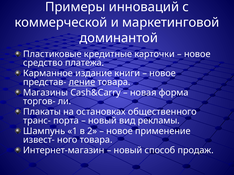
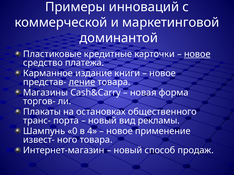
новое underline: none -> present (197, 54)
1: 1 -> 0 (72, 131)
2: 2 -> 4 (92, 131)
